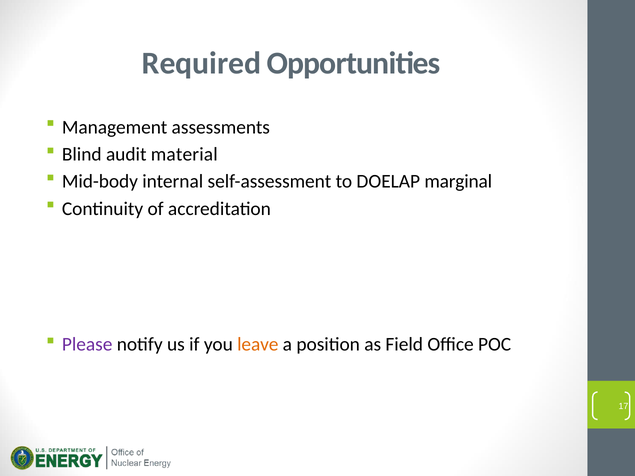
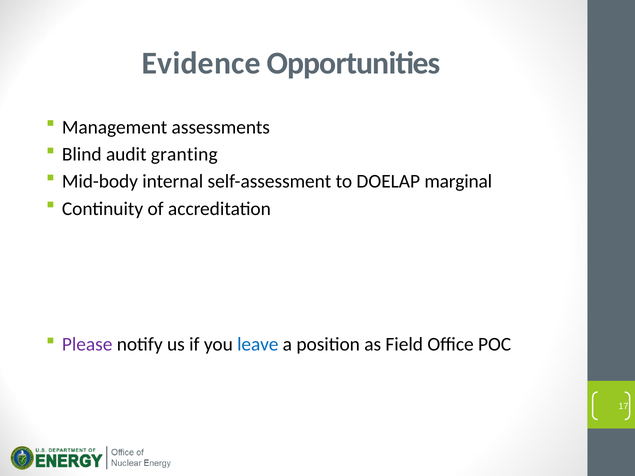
Required: Required -> Evidence (201, 63)
material: material -> granting (184, 154)
leave colour: orange -> blue (258, 344)
